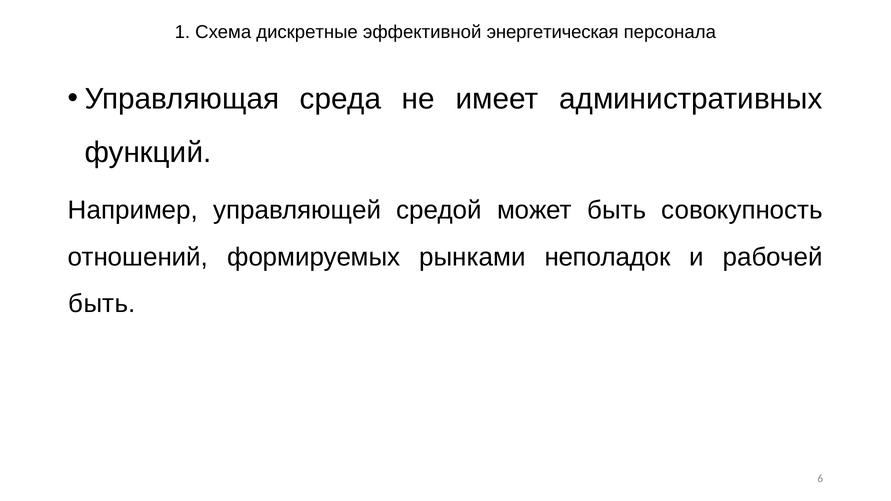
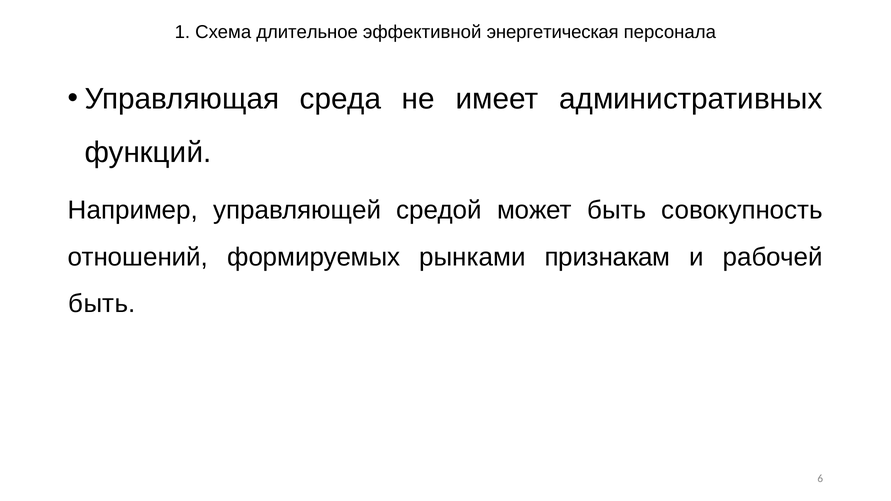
дискретные: дискретные -> длительное (307, 32)
неполадок: неполадок -> признакам (607, 257)
